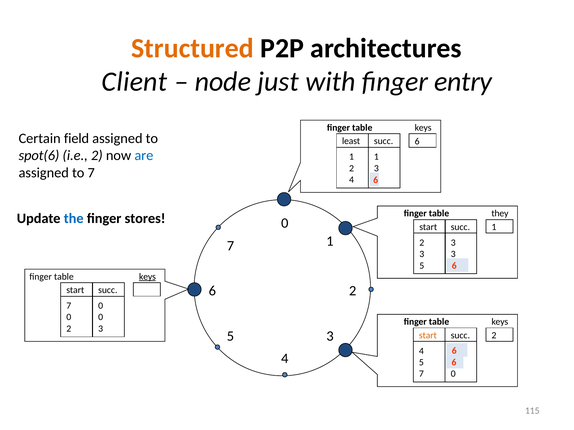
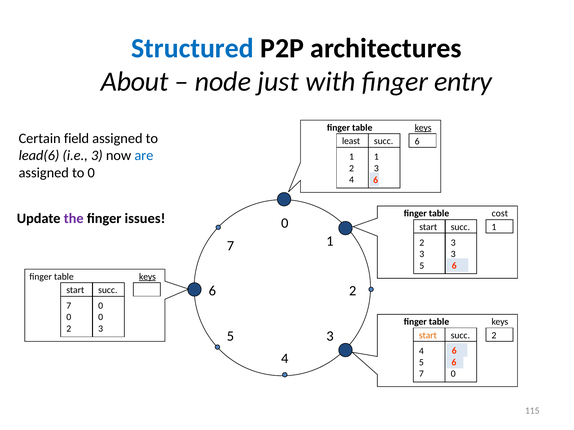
Structured colour: orange -> blue (192, 48)
Client: Client -> About (135, 82)
keys underline: none -> present (423, 128)
spot(6: spot(6 -> lead(6 (39, 156)
i.e 2: 2 -> 3 (97, 156)
to 7: 7 -> 0 (91, 173)
they: they -> cost (500, 214)
the colour: blue -> purple (74, 219)
stores: stores -> issues (145, 219)
